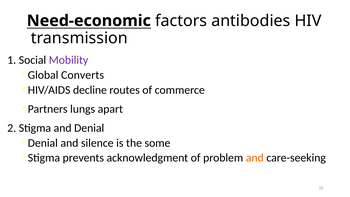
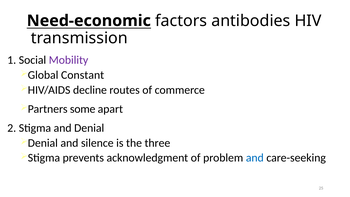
Converts: Converts -> Constant (83, 75)
lungs: lungs -> some (83, 109)
some: some -> three (157, 143)
and colour: orange -> blue (255, 158)
